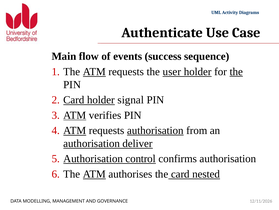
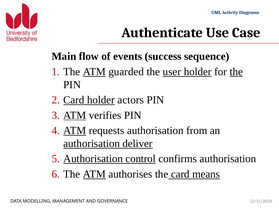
The ATM requests: requests -> guarded (126, 71)
signal: signal -> actors (131, 100)
authorisation underline: present -> none (155, 130)
nested: nested -> means (206, 173)
